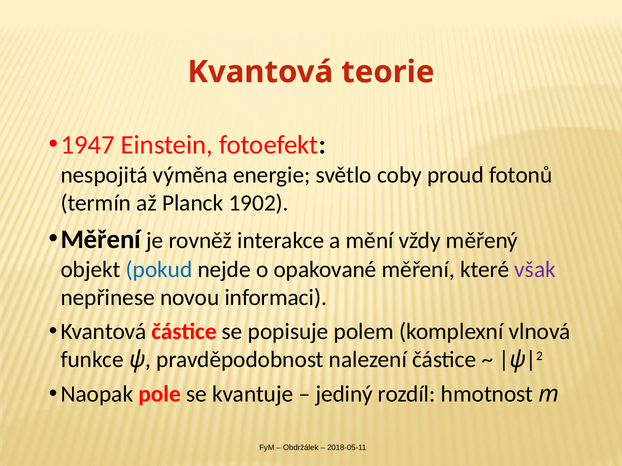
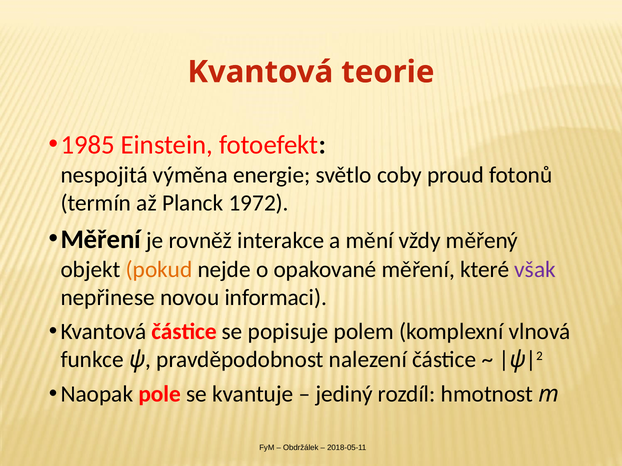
1947: 1947 -> 1985 (88, 145)
1902: 1902 -> 1972 (259, 203)
pokud colour: blue -> orange (159, 270)
